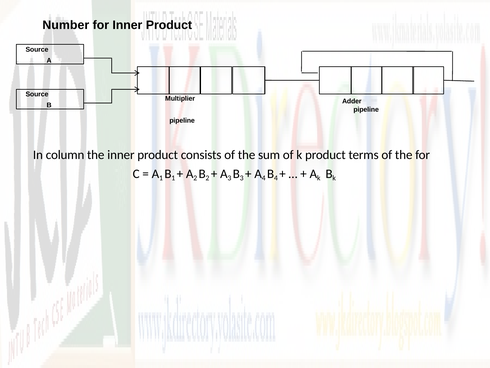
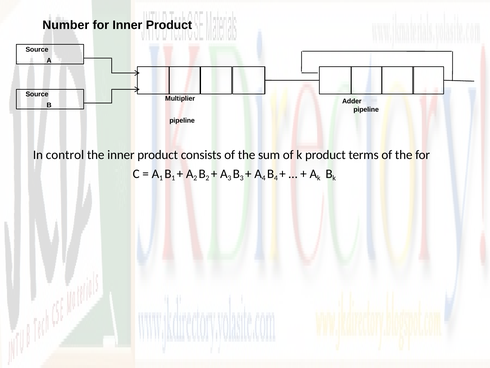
column: column -> control (65, 155)
